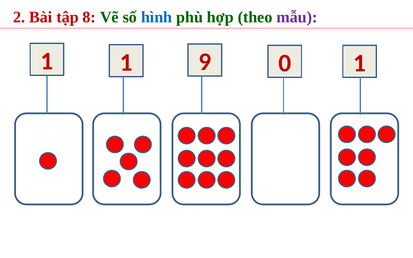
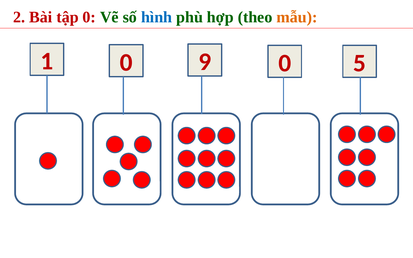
tập 8: 8 -> 0 (89, 17)
mẫu colour: purple -> orange (297, 17)
1 1: 1 -> 0 (126, 62)
0 1: 1 -> 5 (360, 63)
